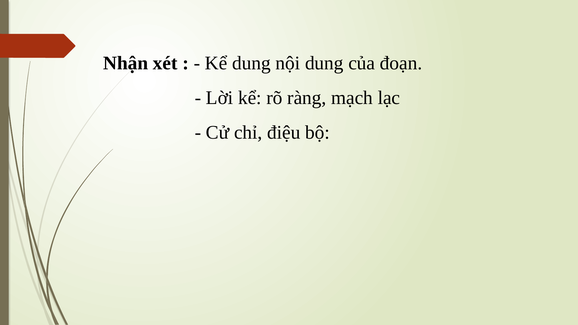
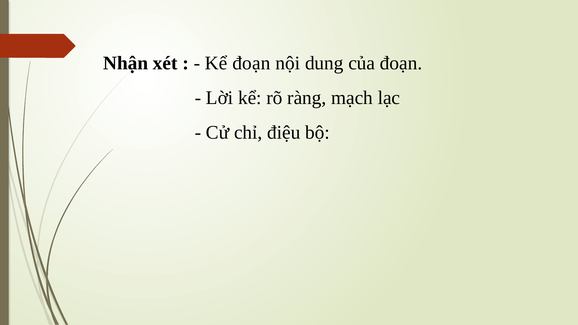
Kể dung: dung -> đoạn (251, 63)
